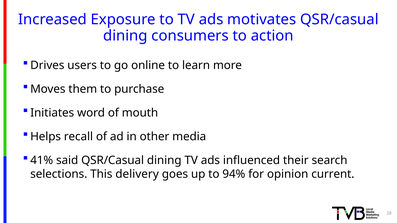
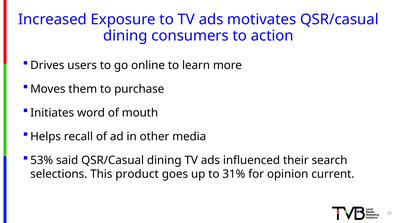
41%: 41% -> 53% (42, 161)
delivery: delivery -> product (137, 174)
94%: 94% -> 31% (234, 174)
